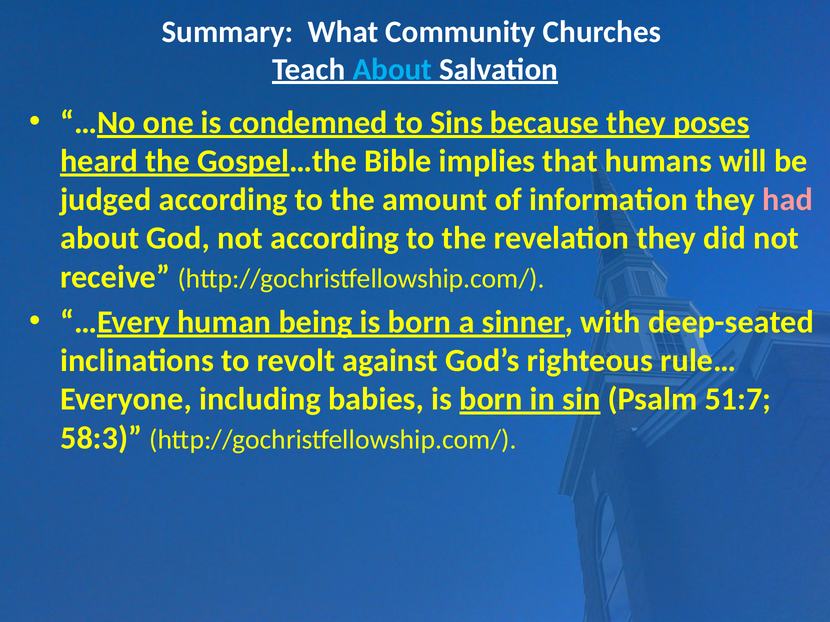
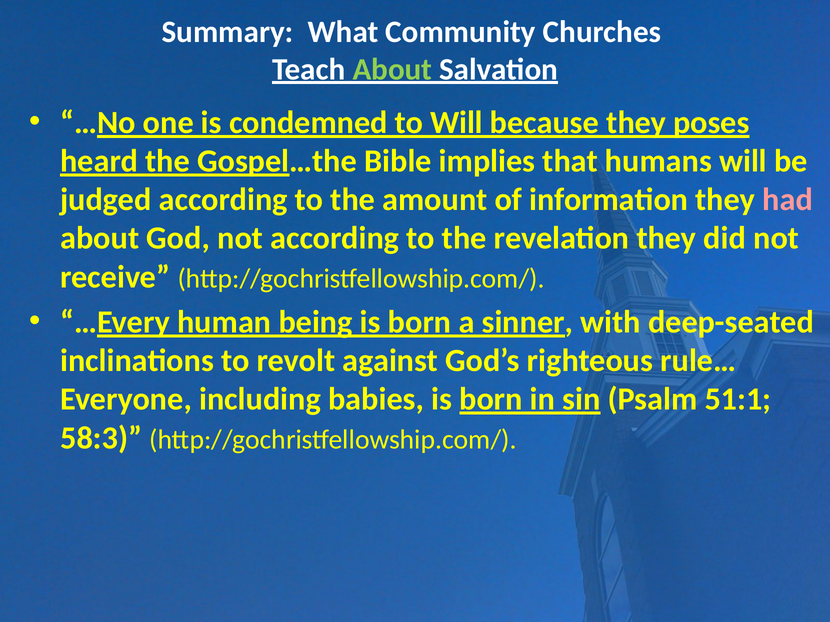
About colour: light blue -> light green (392, 69)
to Sins: Sins -> Will (457, 123)
51:7: 51:7 -> 51:1 (738, 400)
